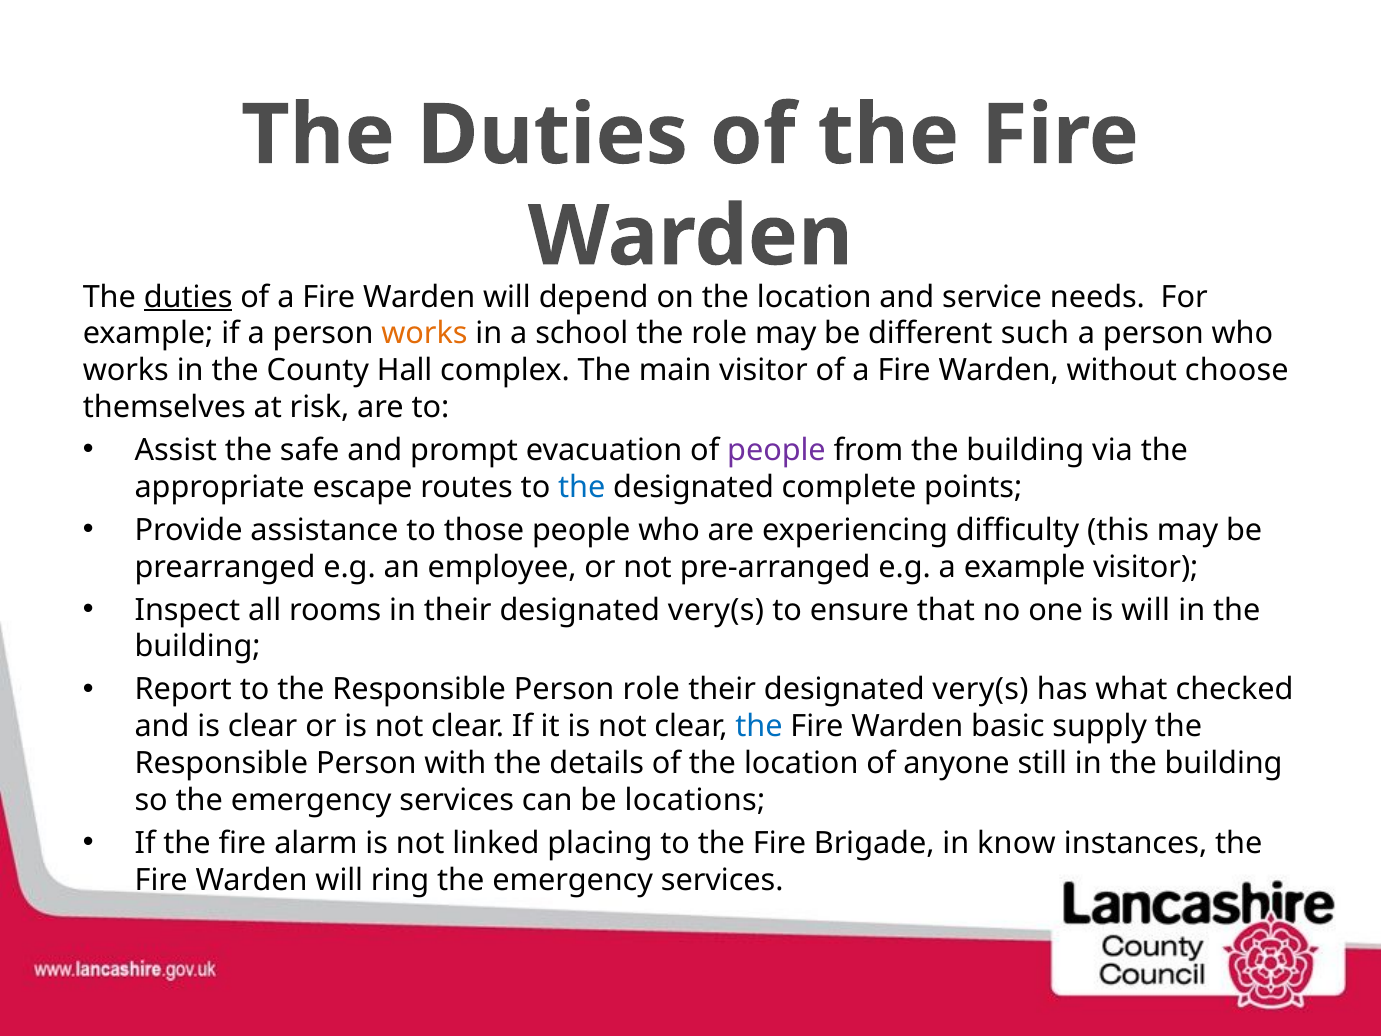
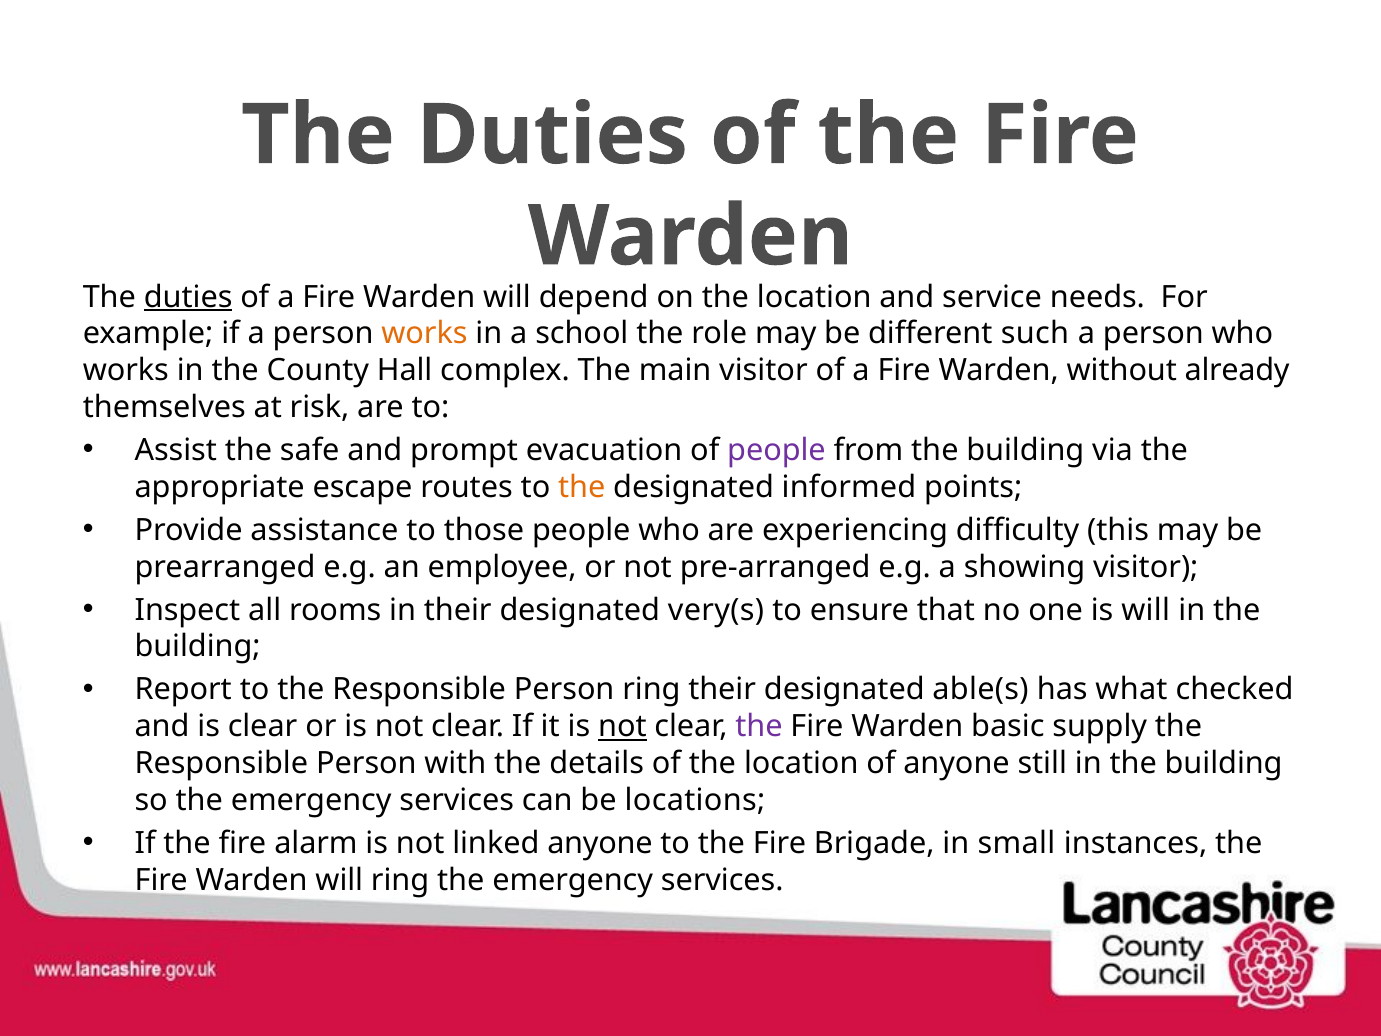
choose: choose -> already (1237, 370)
the colour: blue -> orange (582, 487)
complete: complete -> informed (849, 487)
a example: example -> showing (1025, 567)
Person role: role -> ring (651, 690)
very(s: very(s -> able(s (981, 690)
not underline: none -> present (622, 726)
the colour: blue -> purple (759, 726)
linked placing: placing -> anyone (600, 843)
know: know -> small (1016, 843)
